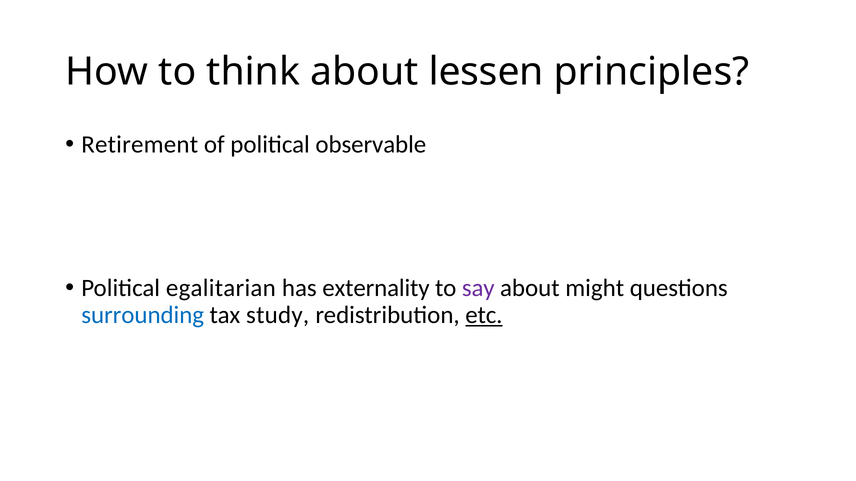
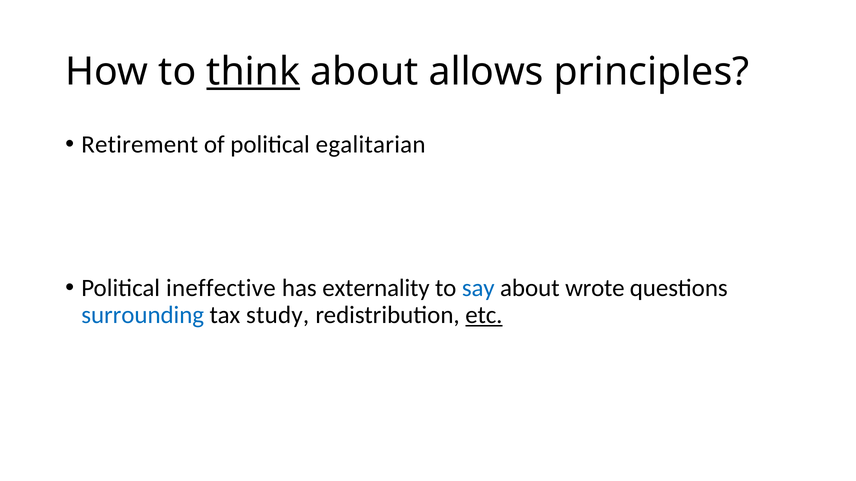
think underline: none -> present (253, 72)
lessen: lessen -> allows (486, 72)
observable: observable -> egalitarian (371, 145)
egalitarian: egalitarian -> ineffective (221, 288)
say colour: purple -> blue (478, 288)
might: might -> wrote (595, 288)
